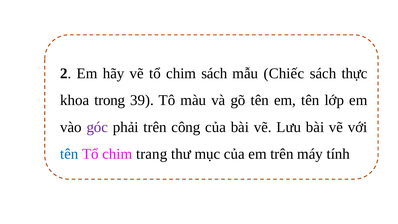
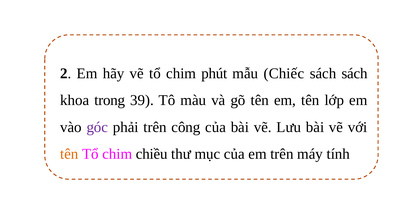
chim sách: sách -> phút (214, 73)
sách thực: thực -> sách (355, 73)
tên colour: blue -> orange (69, 154)
trang: trang -> chiều (152, 154)
